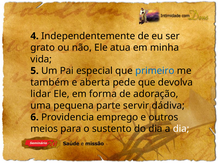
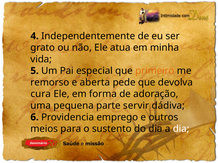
primeiro colour: blue -> orange (155, 71)
também: também -> remorso (50, 83)
lidar: lidar -> cura (41, 94)
